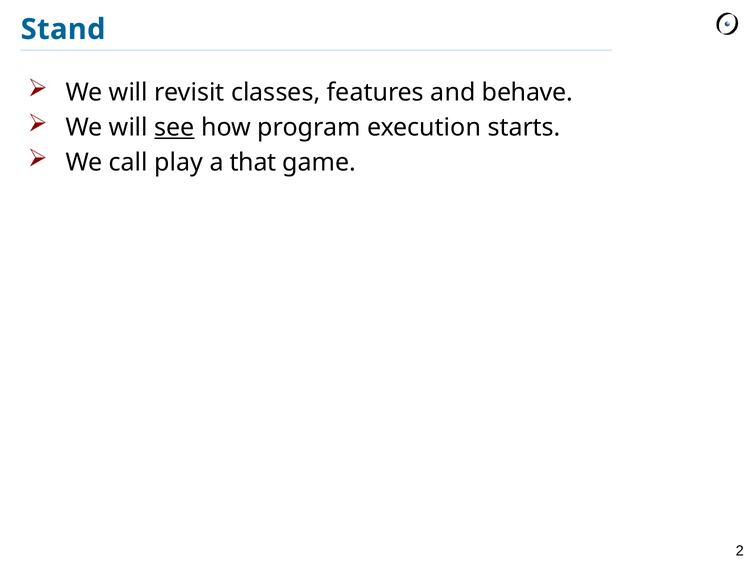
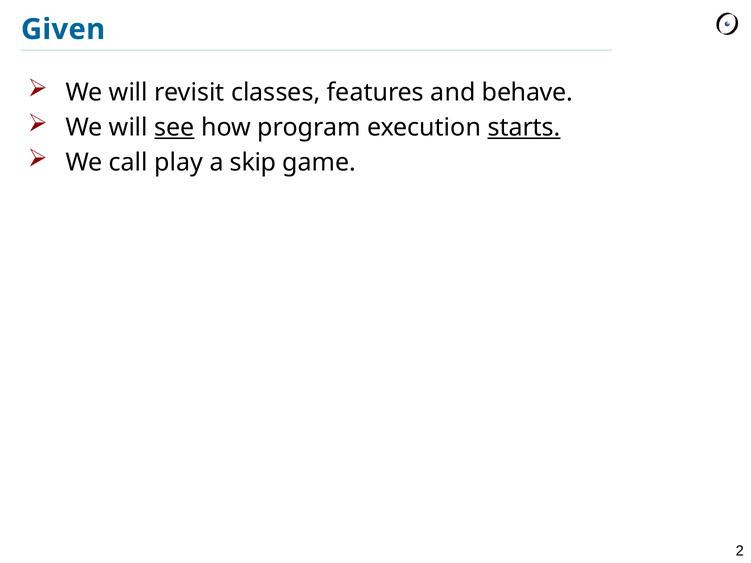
Stand: Stand -> Given (63, 29)
starts underline: none -> present (524, 128)
that: that -> skip (253, 163)
